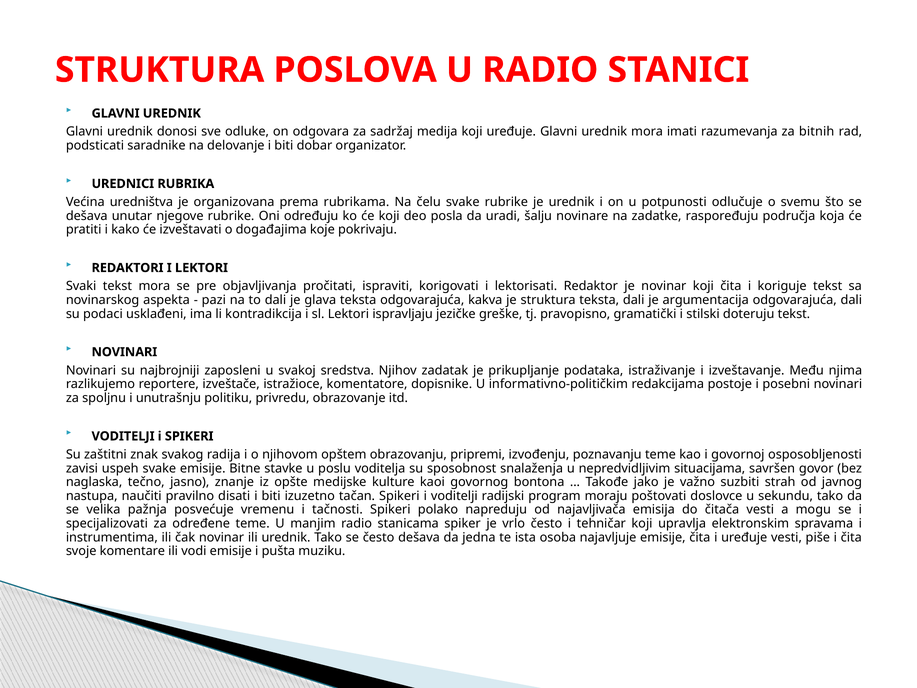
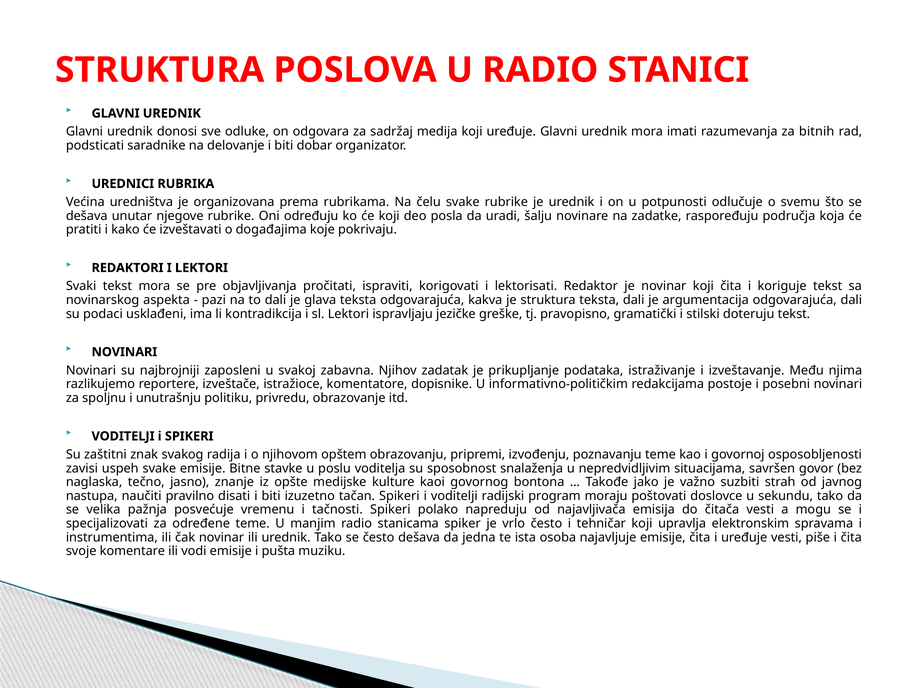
sredstva: sredstva -> zabavna (347, 370)
